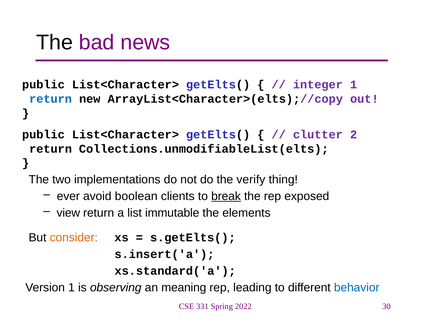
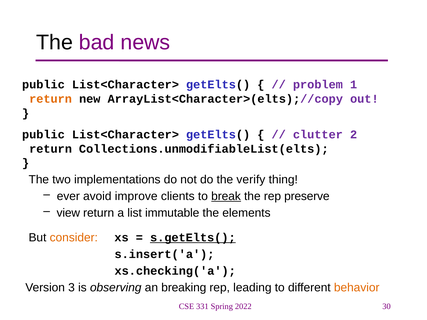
integer: integer -> problem (318, 85)
return colour: blue -> orange (51, 99)
boolean: boolean -> improve (136, 196)
exposed: exposed -> preserve (307, 196)
s.getElts( underline: none -> present (193, 238)
xs.standard('a: xs.standard('a -> xs.checking('a (175, 271)
Version 1: 1 -> 3 (72, 288)
meaning: meaning -> breaking (184, 288)
behavior colour: blue -> orange (357, 288)
